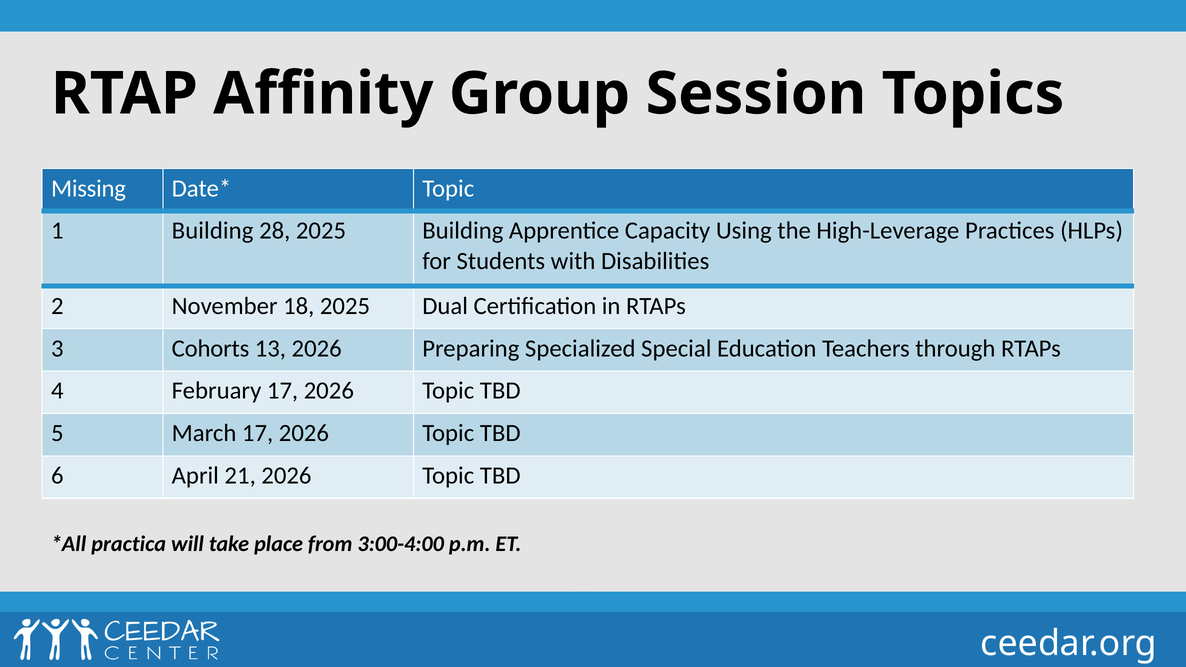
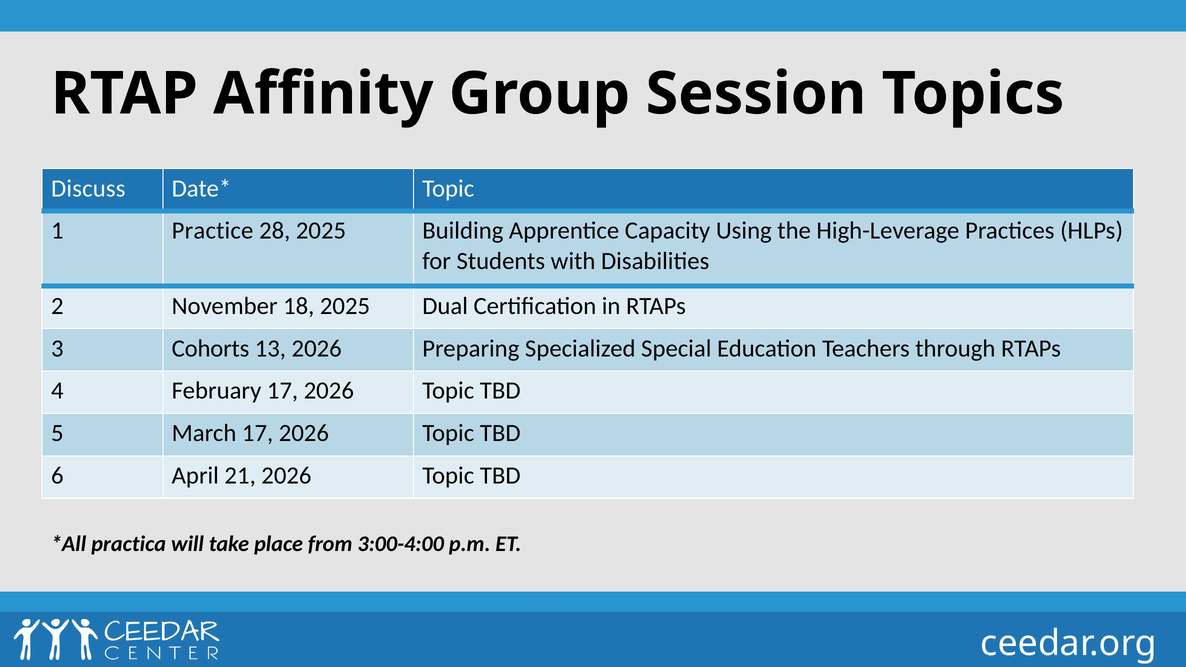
Missing: Missing -> Discuss (88, 188)
1 Building: Building -> Practice (213, 231)
